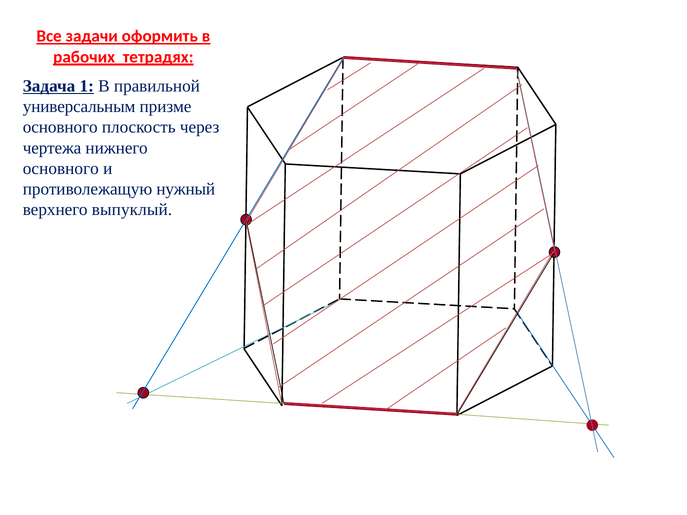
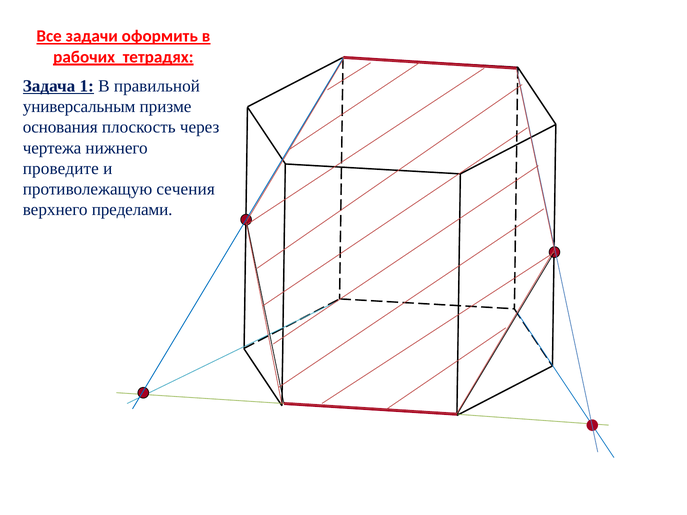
основного: основного -> основания (60, 127)
основного: основного -> проведите (61, 169)
нужный: нужный -> сечения (186, 189)
выпуклый: выпуклый -> пределами (132, 210)
